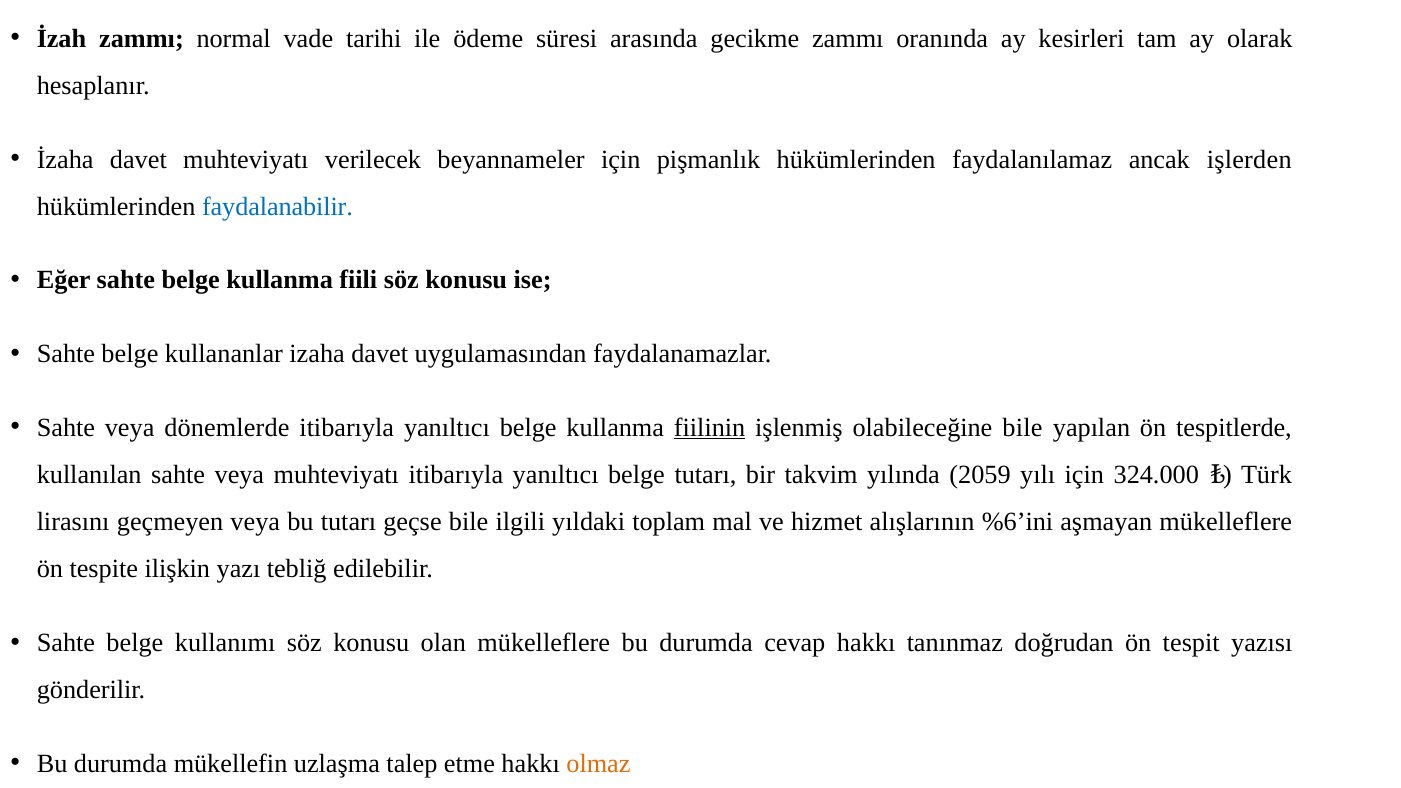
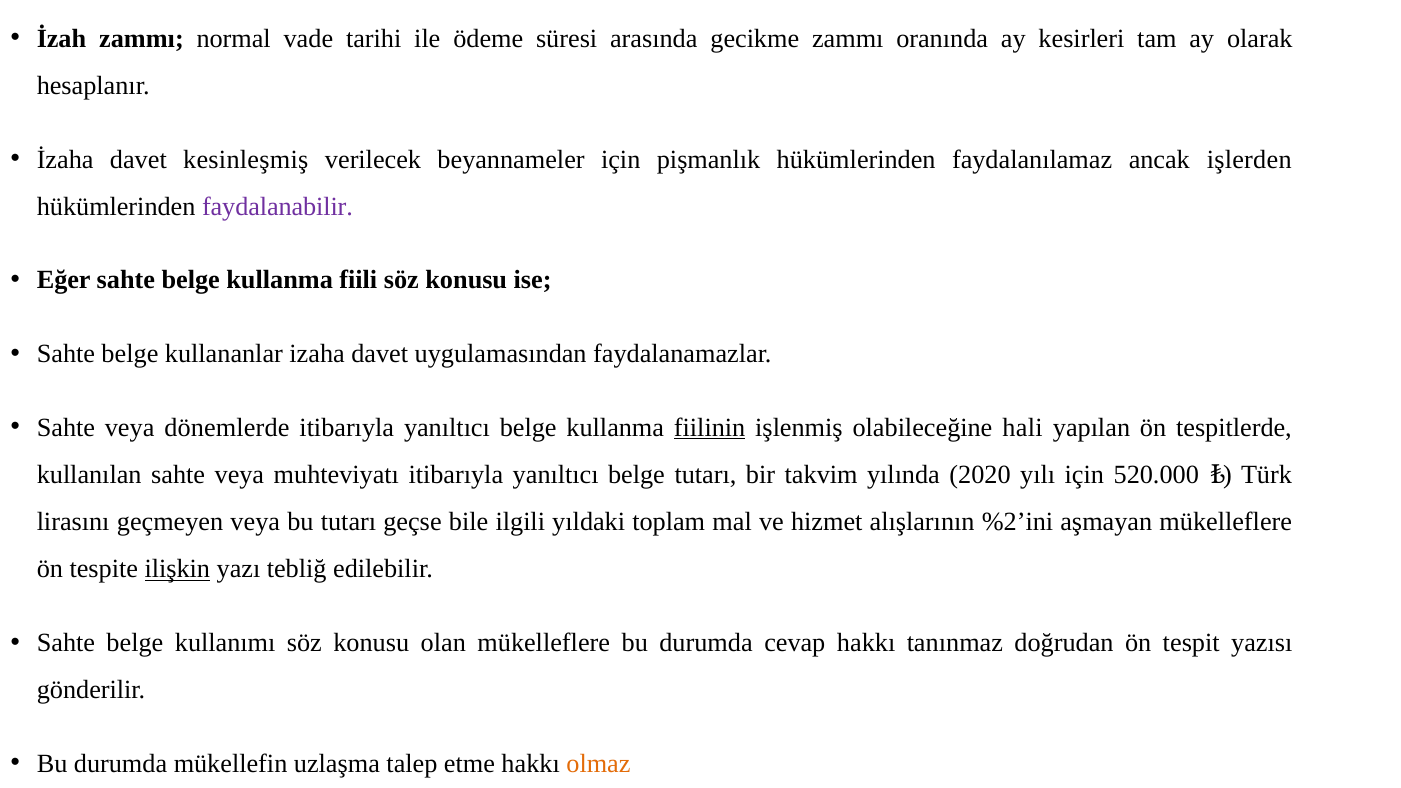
davet muhteviyatı: muhteviyatı -> kesinleşmiş (246, 159)
faydalanabilir colour: blue -> purple (277, 207)
olabileceğine bile: bile -> hali (1023, 427)
2059: 2059 -> 2020 (980, 475)
324.000: 324.000 -> 520.000 (1156, 475)
%6’ini: %6’ini -> %2’ini (1018, 522)
ilişkin underline: none -> present (177, 569)
